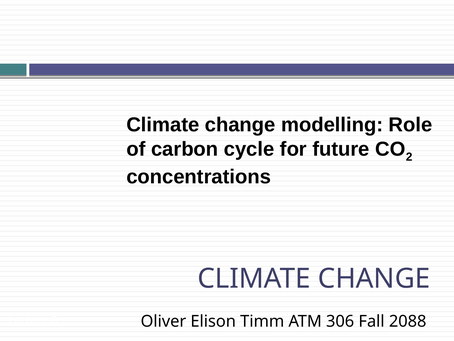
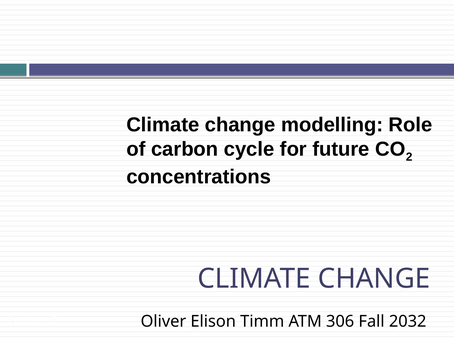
2088: 2088 -> 2032 (408, 321)
